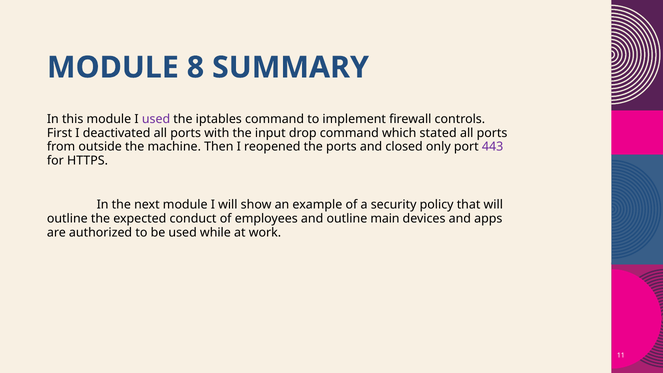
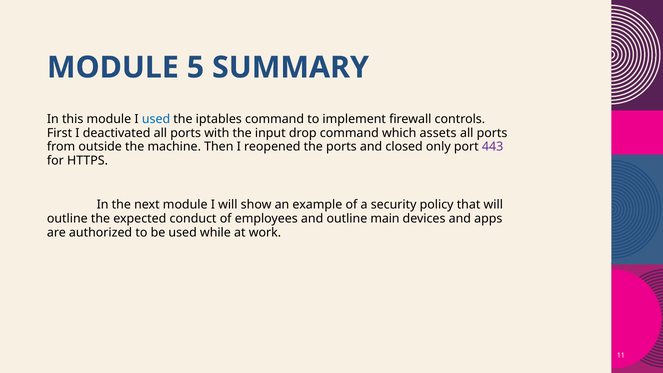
8: 8 -> 5 (195, 67)
used colour: purple -> blue (156, 119)
stated: stated -> assets (438, 133)
